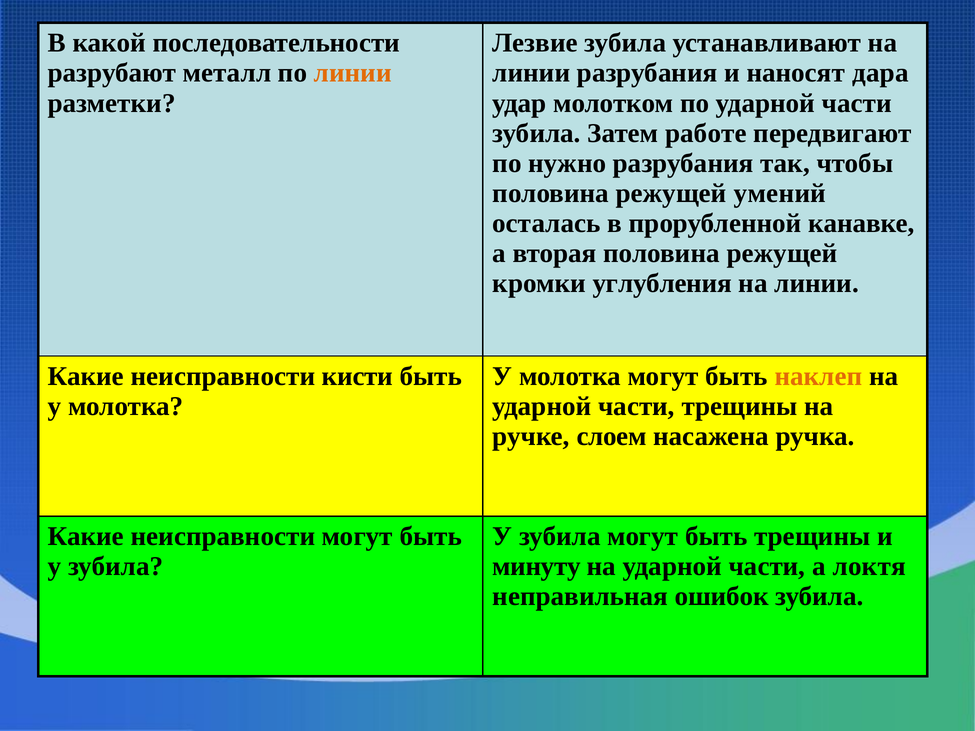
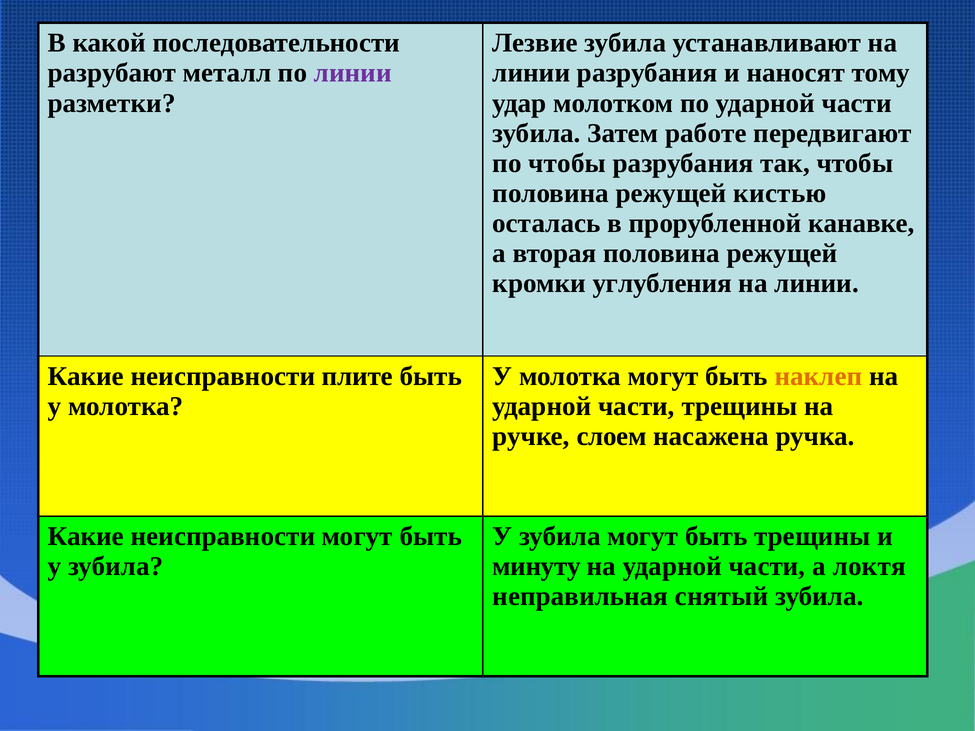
линии colour: orange -> purple (353, 73)
дара: дара -> тому (881, 73)
по нужно: нужно -> чтобы (567, 163)
умений: умений -> кистью (780, 193)
кисти: кисти -> плите (357, 376)
ошибок: ошибок -> снятый (722, 597)
